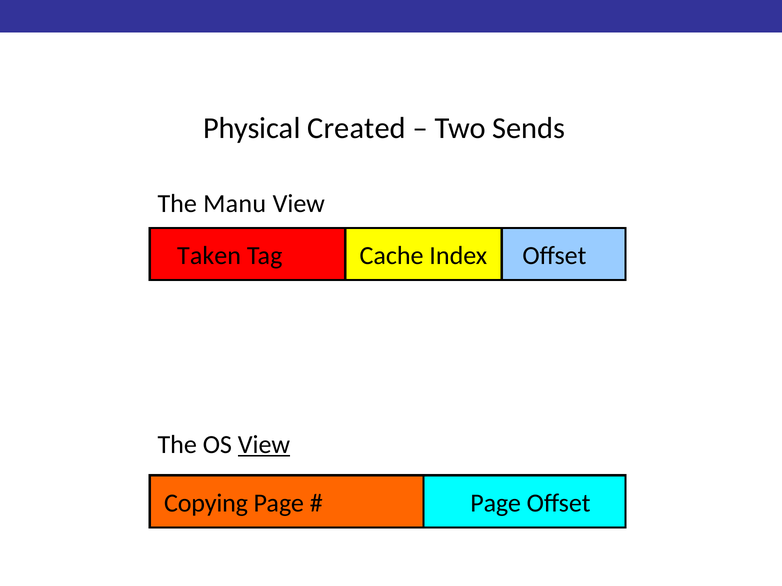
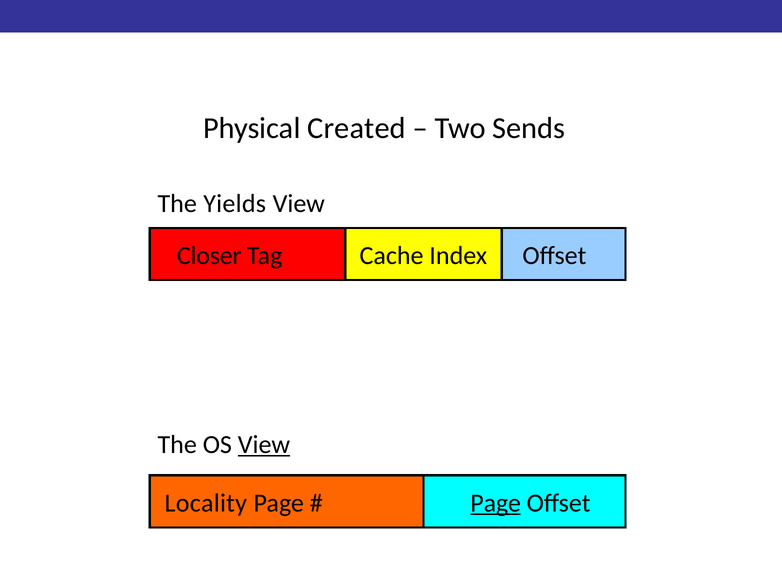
Manu: Manu -> Yields (235, 204)
Taken: Taken -> Closer (209, 256)
Copying: Copying -> Locality (206, 504)
Page underline: none -> present (496, 504)
